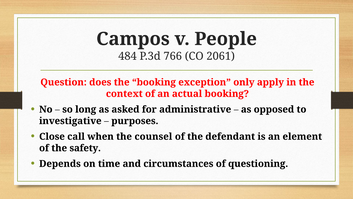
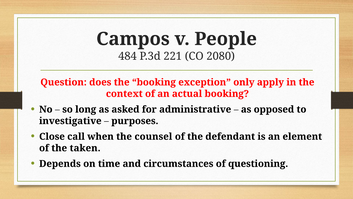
766: 766 -> 221 (173, 56)
2061: 2061 -> 2080 (221, 56)
safety: safety -> taken (85, 148)
